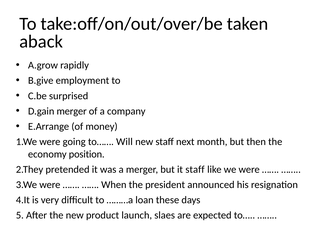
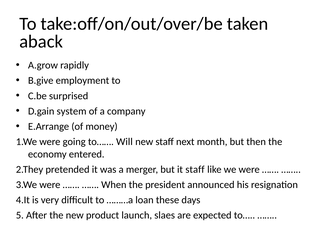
D.gain merger: merger -> system (72, 111)
position: position -> entered (87, 154)
